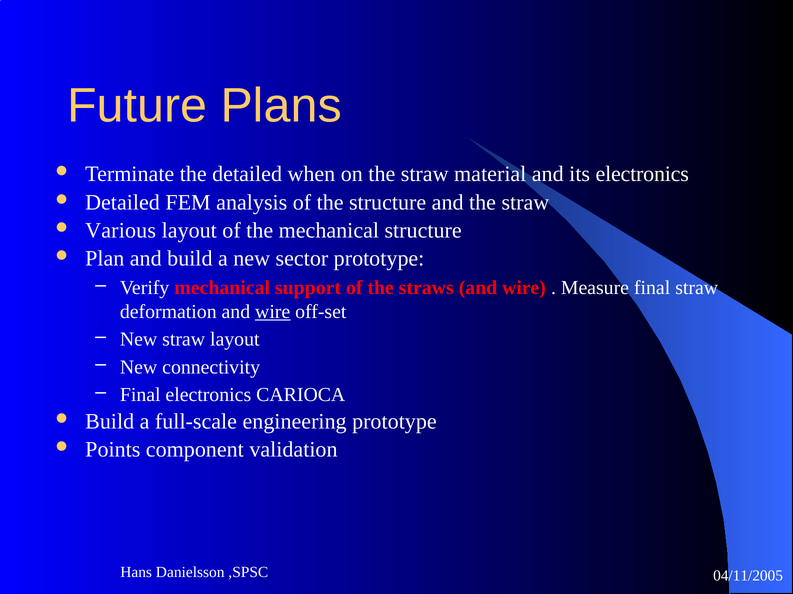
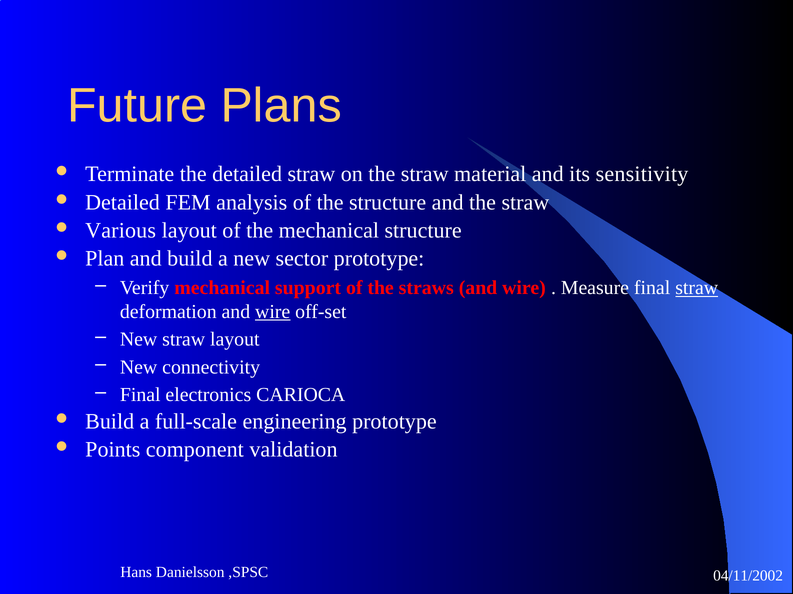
detailed when: when -> straw (311, 174)
its electronics: electronics -> sensitivity (642, 174)
straw underline: none -> present (697, 288)
04/11/2005: 04/11/2005 -> 04/11/2002 (748, 576)
